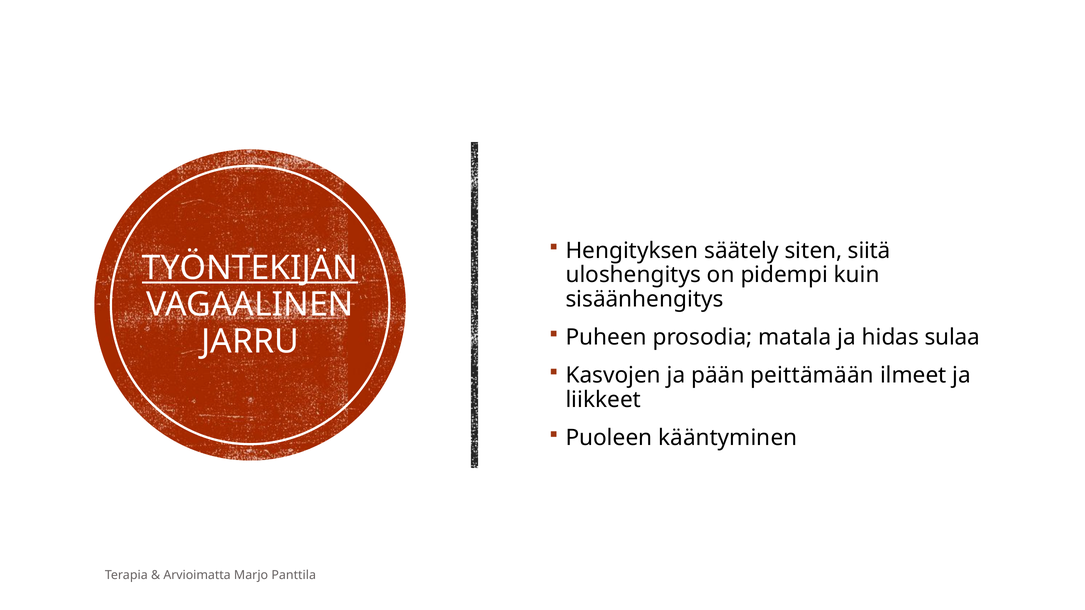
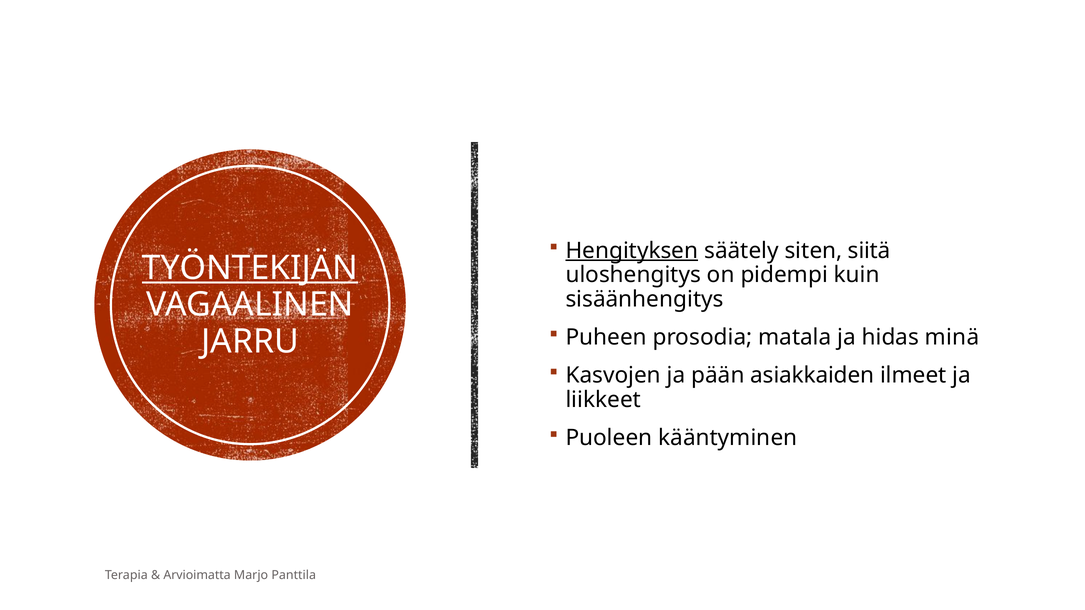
Hengityksen underline: none -> present (632, 251)
sulaa: sulaa -> minä (952, 338)
peittämään: peittämään -> asiakkaiden (812, 376)
